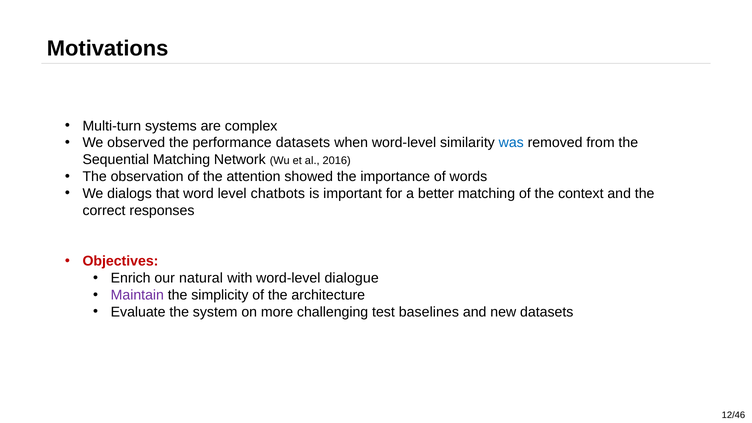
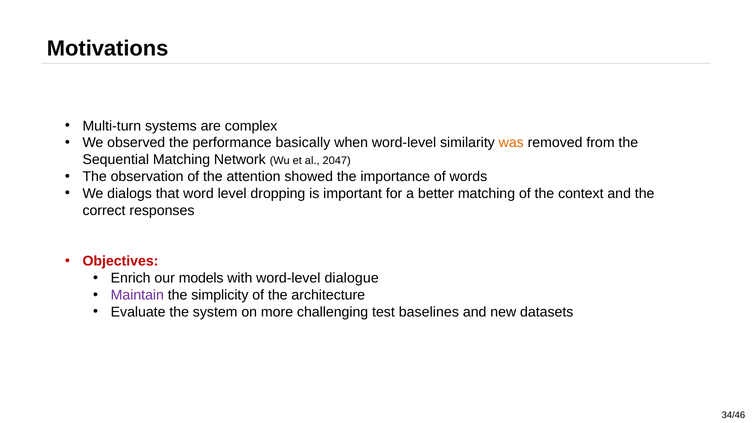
performance datasets: datasets -> basically (303, 143)
was colour: blue -> orange (511, 143)
2016: 2016 -> 2047 (337, 161)
chatbots: chatbots -> dropping (278, 194)
natural: natural -> models (201, 278)
12/46: 12/46 -> 34/46 (733, 415)
